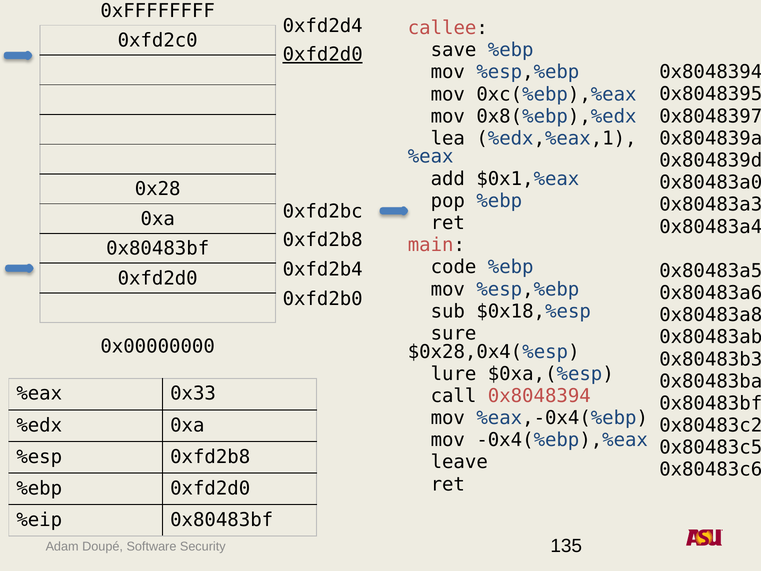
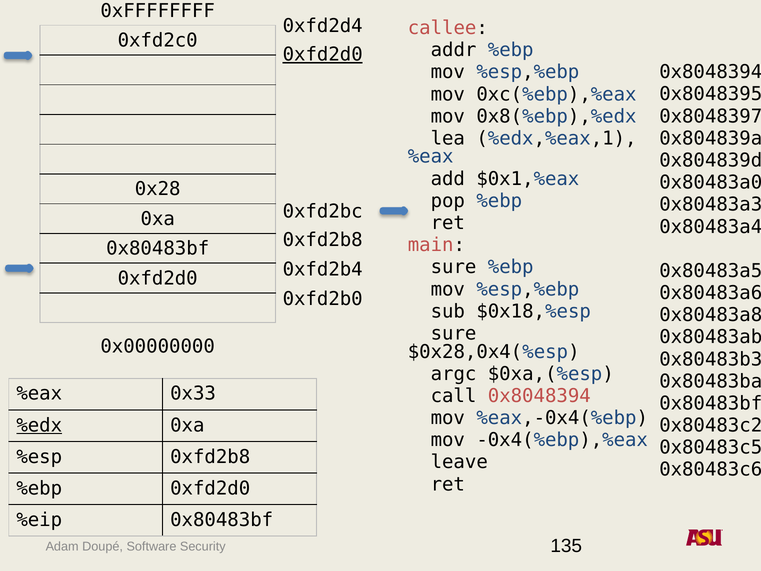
save: save -> addr (454, 50)
code: code -> sure (454, 267)
lure: lure -> argc (454, 374)
%edx underline: none -> present (39, 425)
